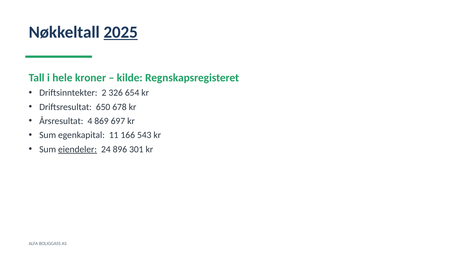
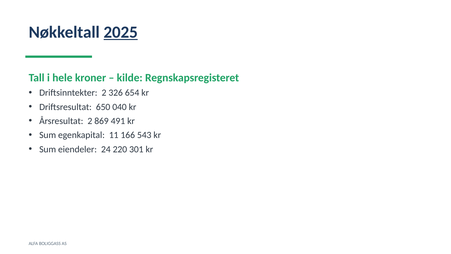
678: 678 -> 040 (120, 107)
Årsresultat 4: 4 -> 2 (90, 121)
697: 697 -> 491 (118, 121)
eiendeler underline: present -> none (78, 149)
896: 896 -> 220 (120, 149)
